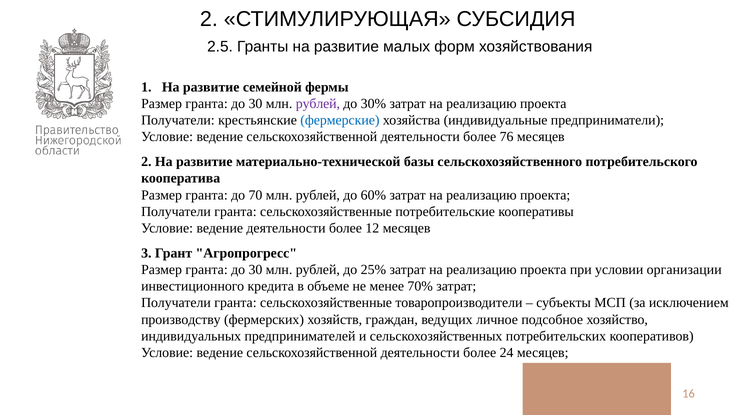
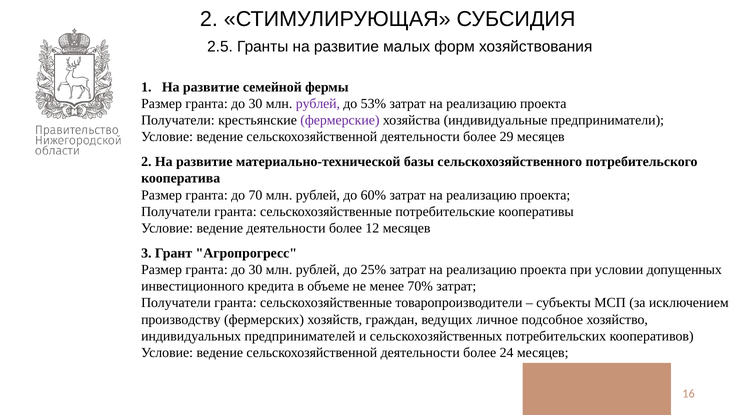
30%: 30% -> 53% (373, 104)
фермерские colour: blue -> purple (340, 120)
76: 76 -> 29 (507, 137)
организации: организации -> допущенных (684, 270)
